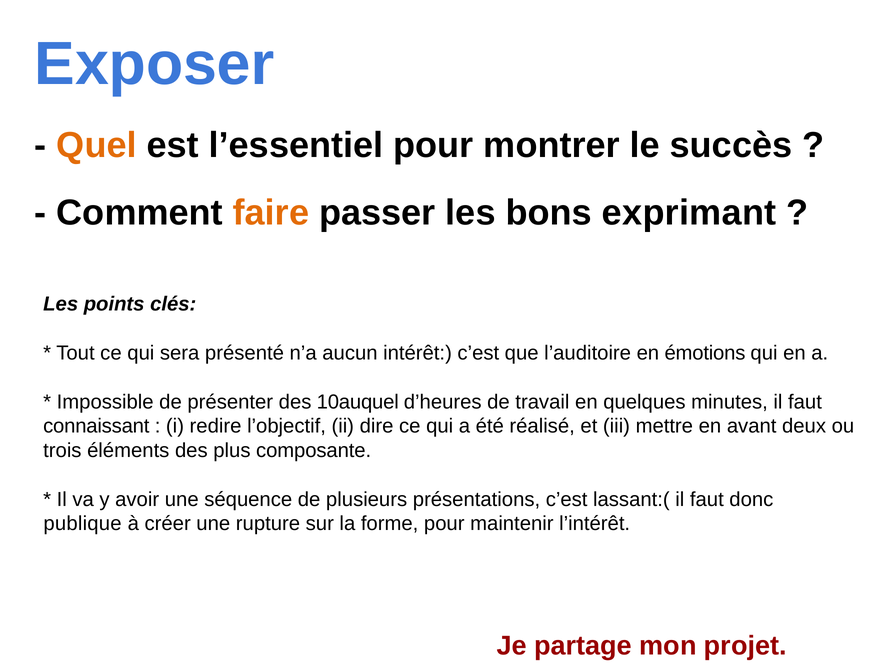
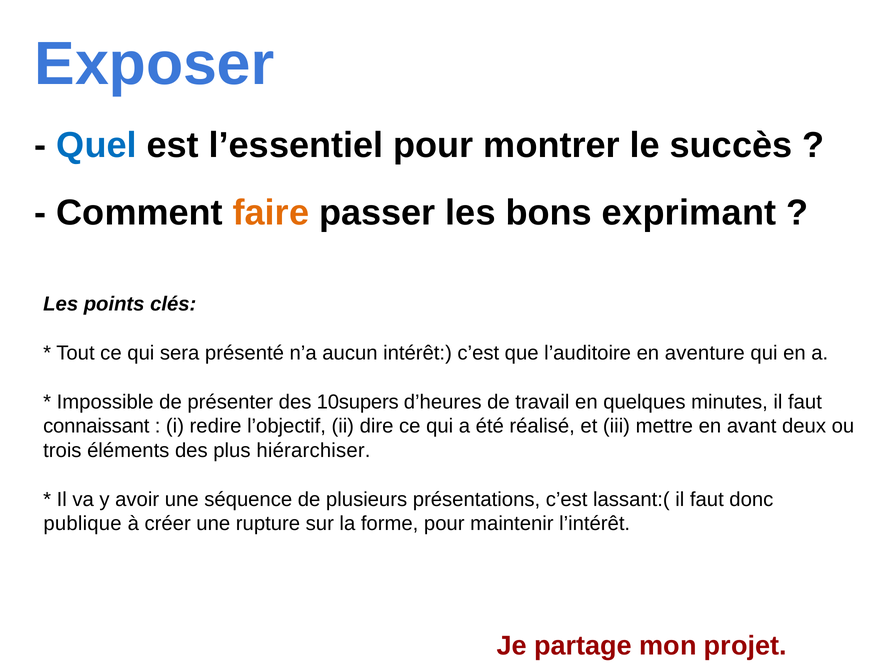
Quel colour: orange -> blue (97, 145)
émotions: émotions -> aventure (705, 353)
10auquel: 10auquel -> 10supers (358, 401)
composante: composante -> hiérarchiser (313, 450)
